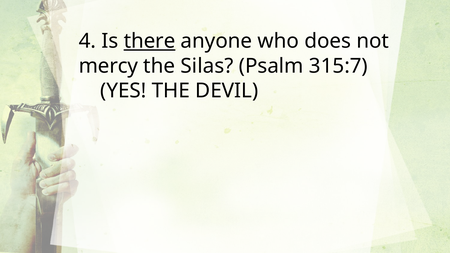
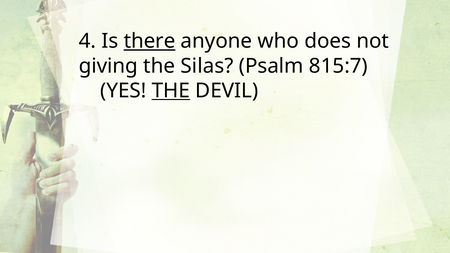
mercy: mercy -> giving (108, 66)
315:7: 315:7 -> 815:7 (338, 66)
THE underline: none -> present (171, 91)
